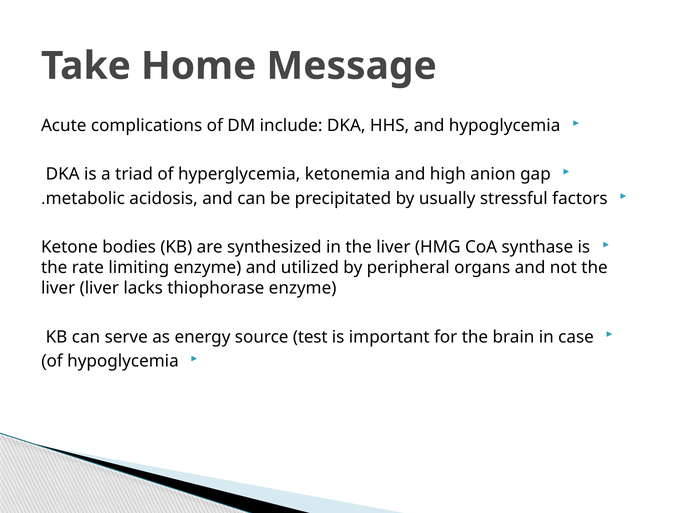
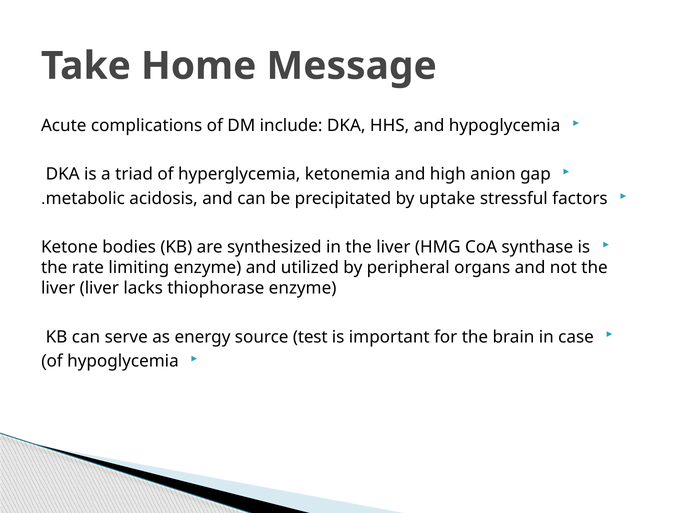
usually: usually -> uptake (447, 199)
